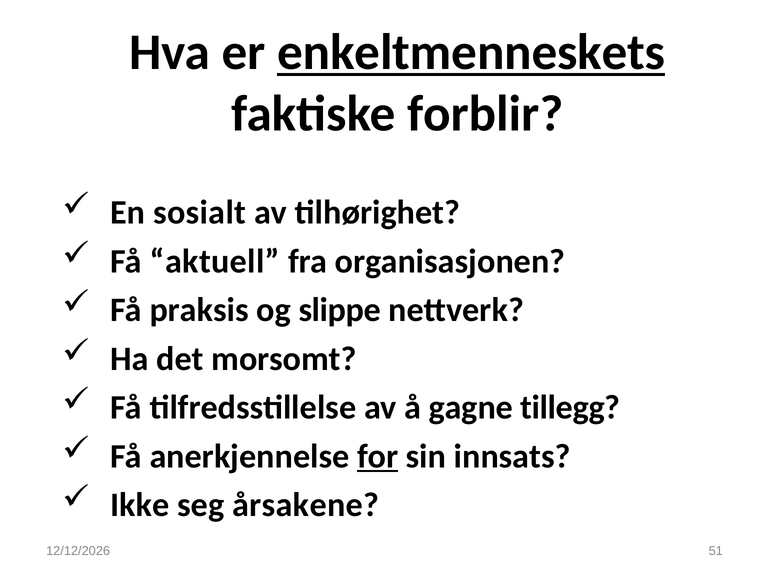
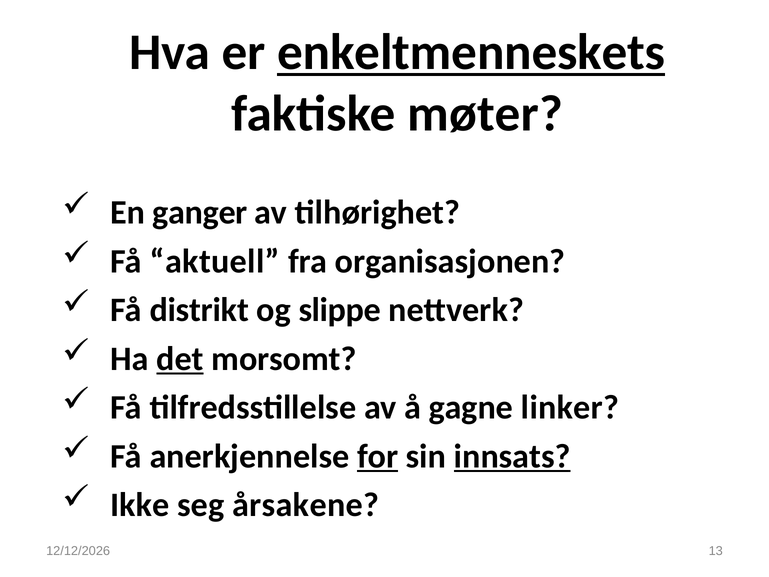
forblir: forblir -> møter (485, 114)
sosialt: sosialt -> ganger (200, 213)
praksis: praksis -> distrikt (199, 310)
det underline: none -> present (180, 359)
tillegg: tillegg -> linker (570, 407)
innsats underline: none -> present (512, 456)
51: 51 -> 13 (716, 551)
